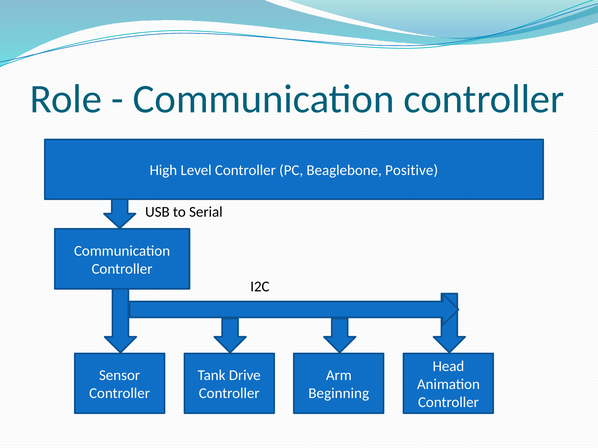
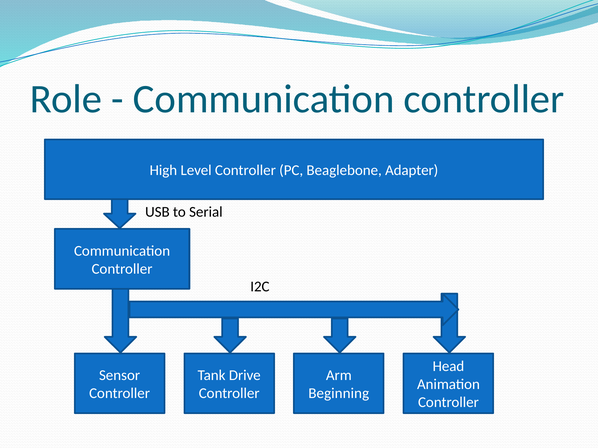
Positive: Positive -> Adapter (412, 170)
